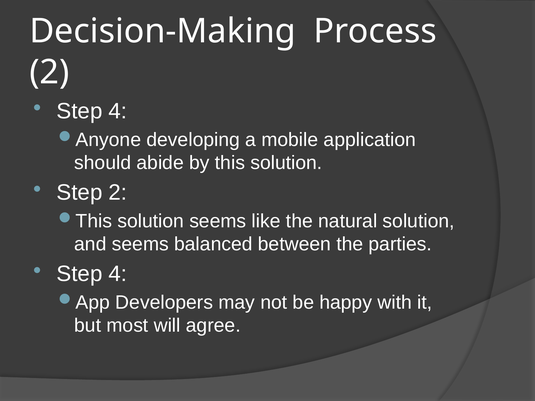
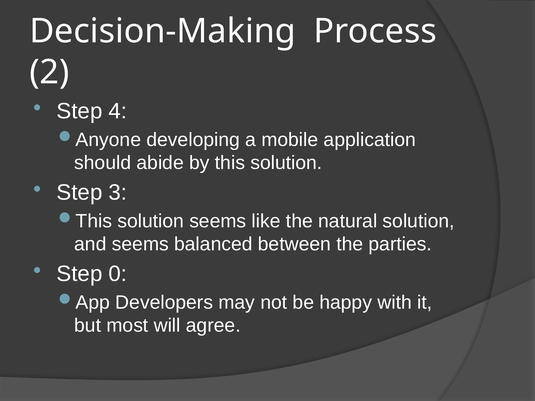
Step 2: 2 -> 3 (118, 193)
4: 4 -> 0 (118, 274)
